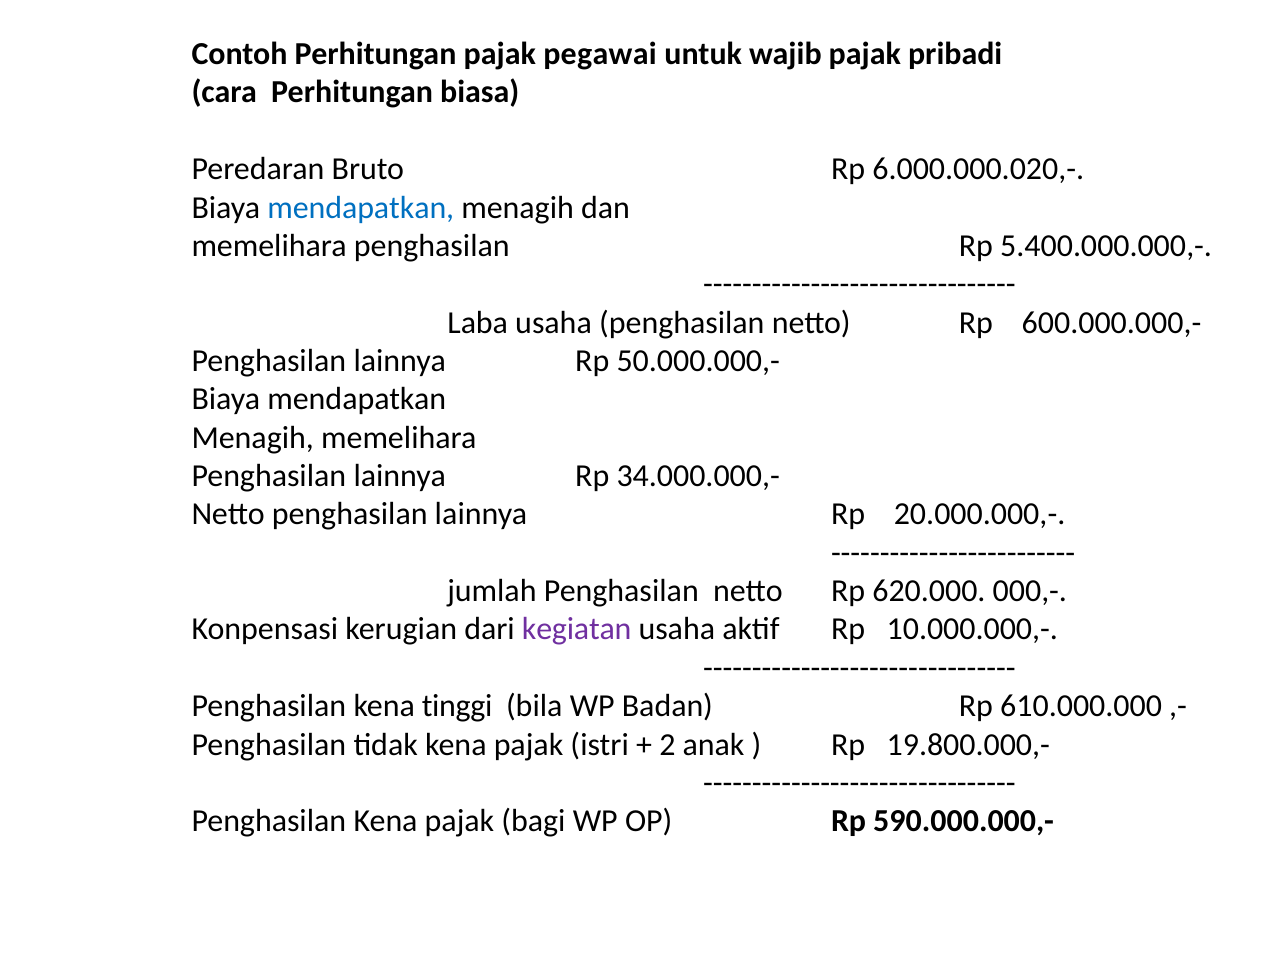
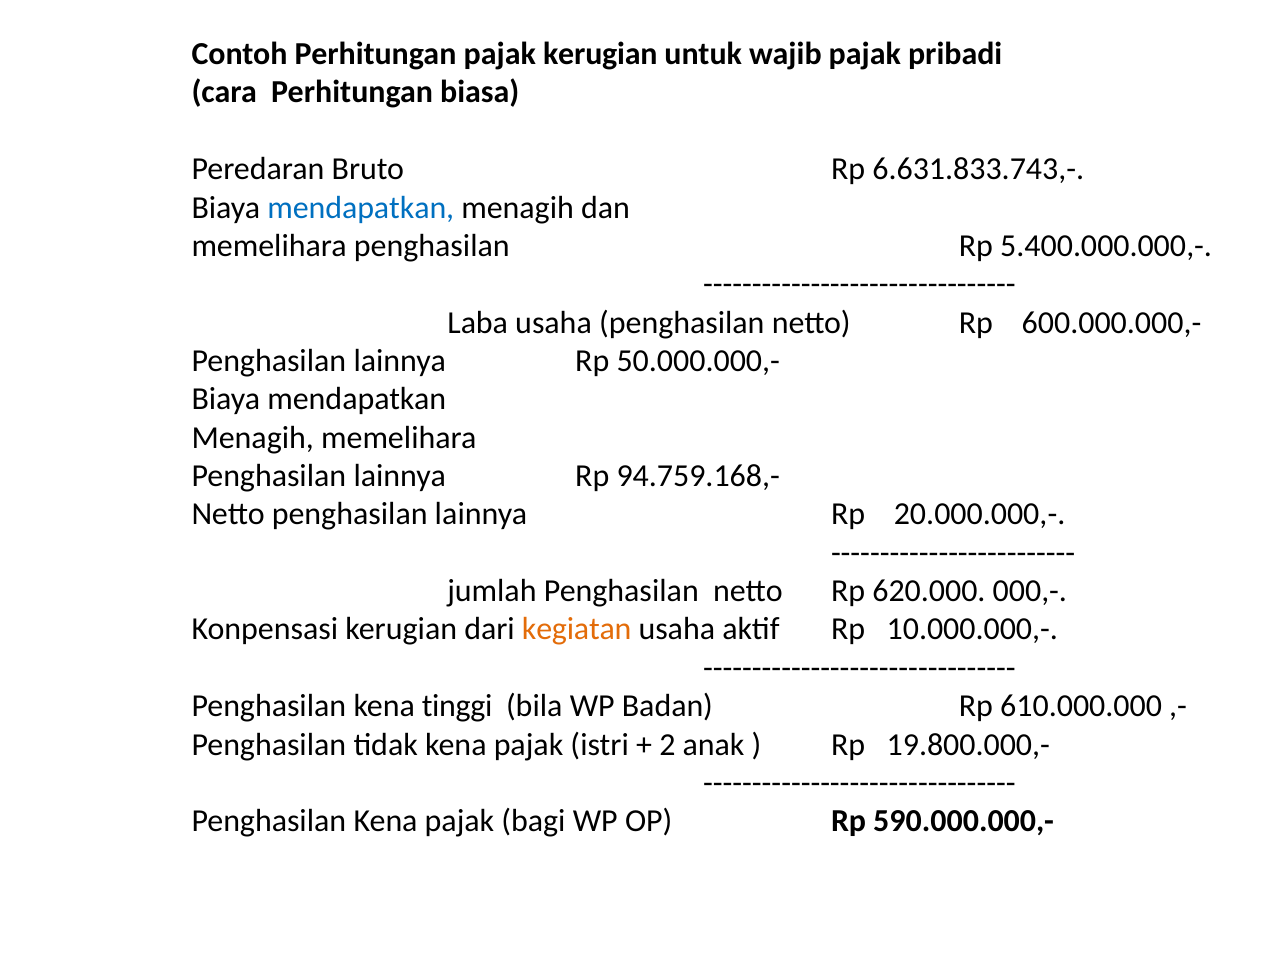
pajak pegawai: pegawai -> kerugian (600, 54)
6.000.000.020,-: 6.000.000.020,- -> 6.631.833.743,- (978, 169)
34.000.000,-: 34.000.000,- -> 94.759.168,- (698, 476)
kegiatan colour: purple -> orange (577, 630)
